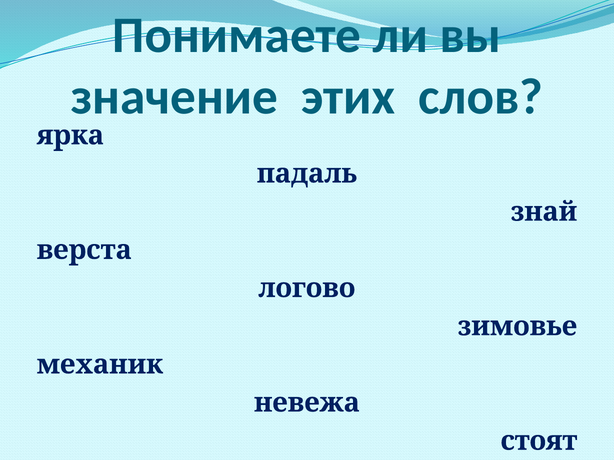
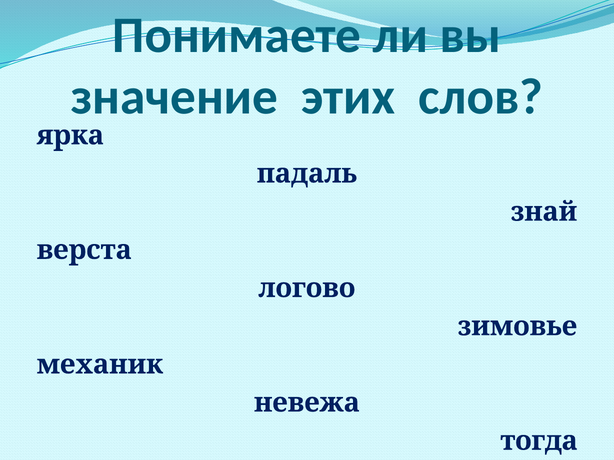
стоят: стоят -> тогда (539, 441)
